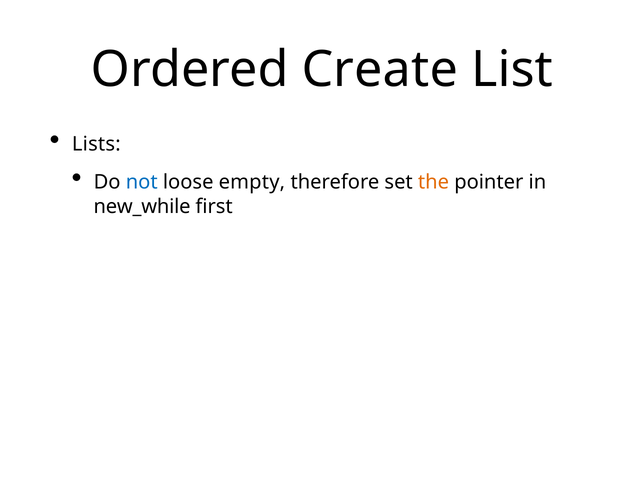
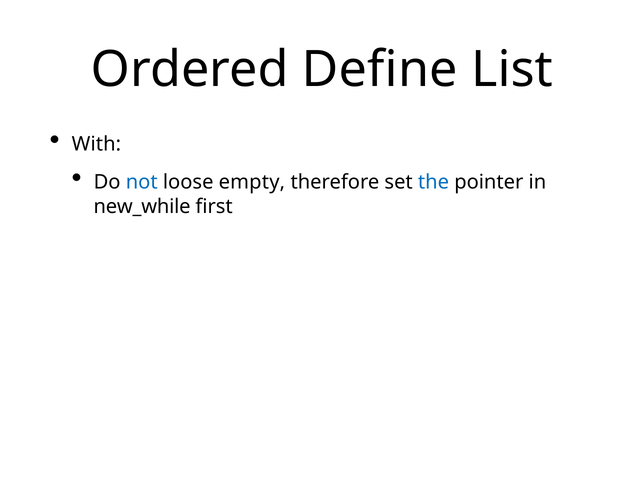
Create: Create -> Define (380, 70)
Lists: Lists -> With (96, 144)
the colour: orange -> blue (434, 182)
